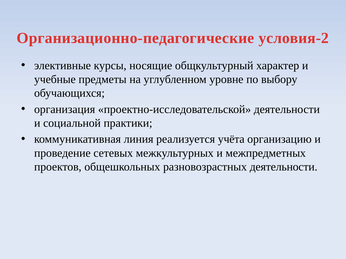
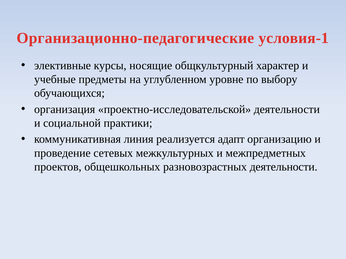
условия-2: условия-2 -> условия-1 (294, 38)
учёта: учёта -> адапт (231, 139)
